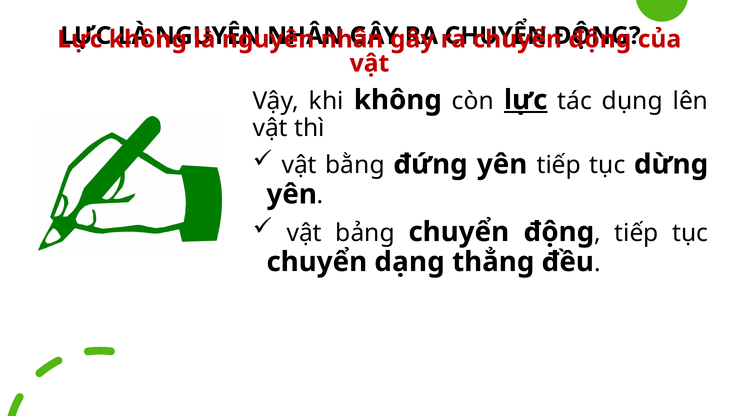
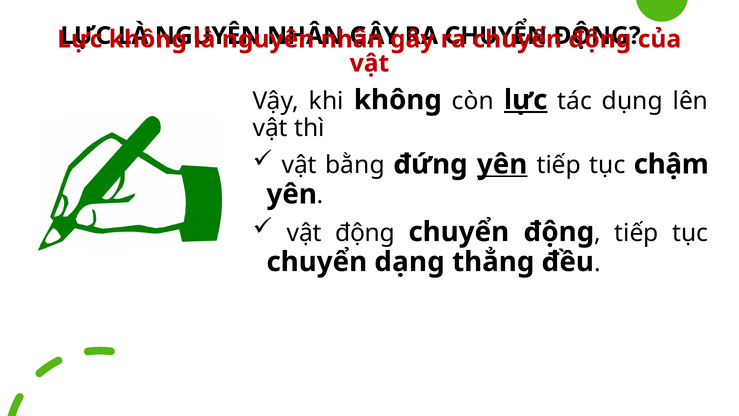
yên underline: none -> present (502, 164)
dừng: dừng -> chậm (671, 164)
vật bảng: bảng -> động (365, 233)
